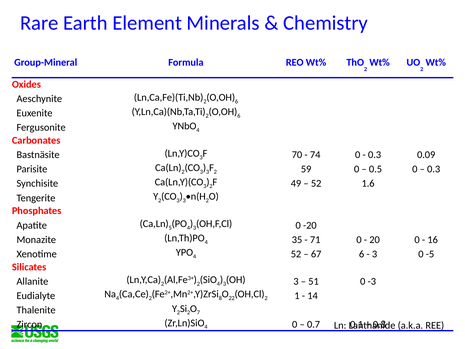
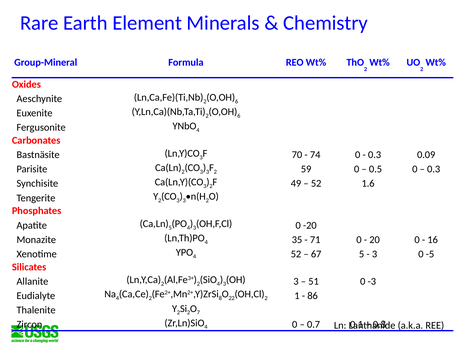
67 6: 6 -> 5 (362, 254)
14: 14 -> 86 (313, 295)
